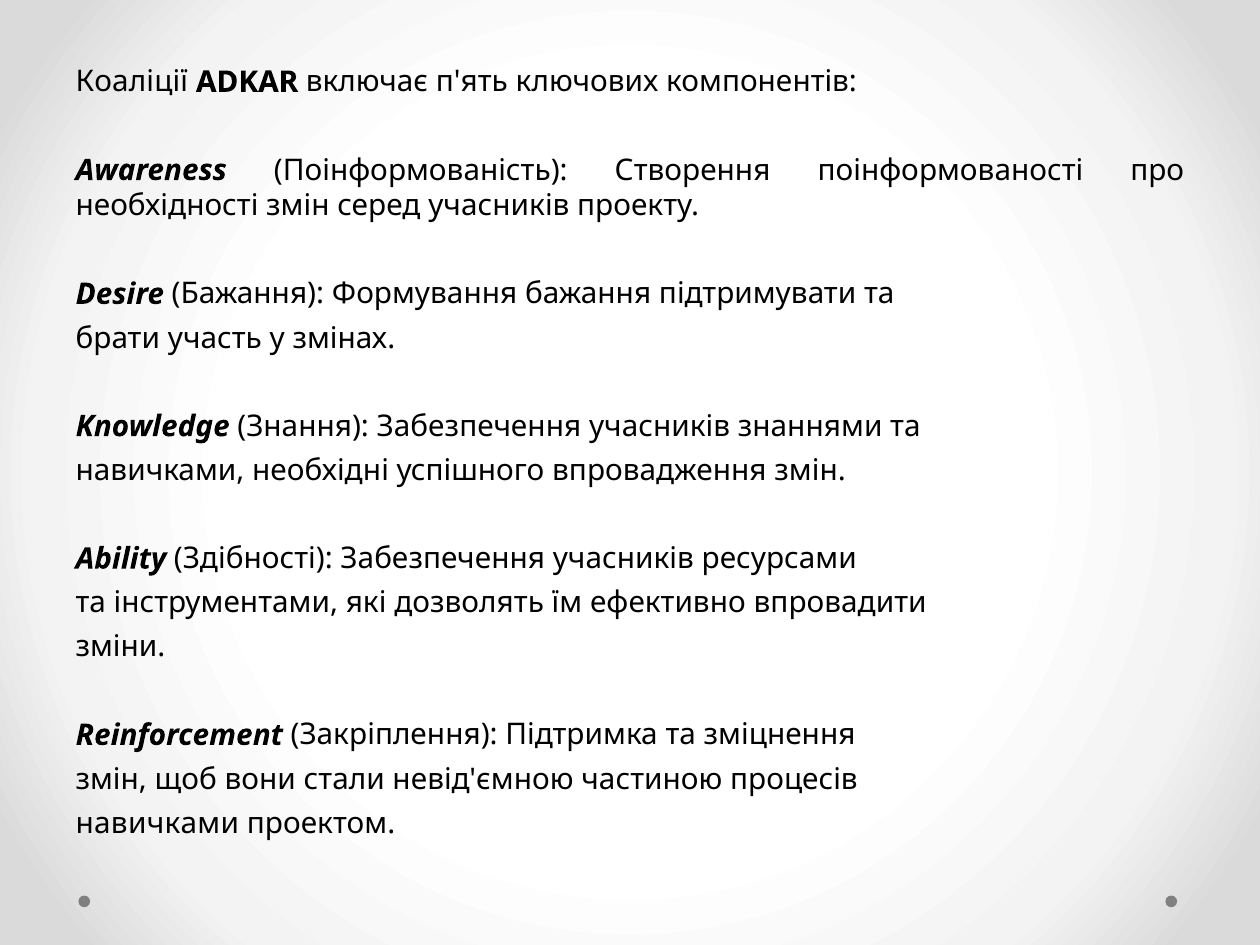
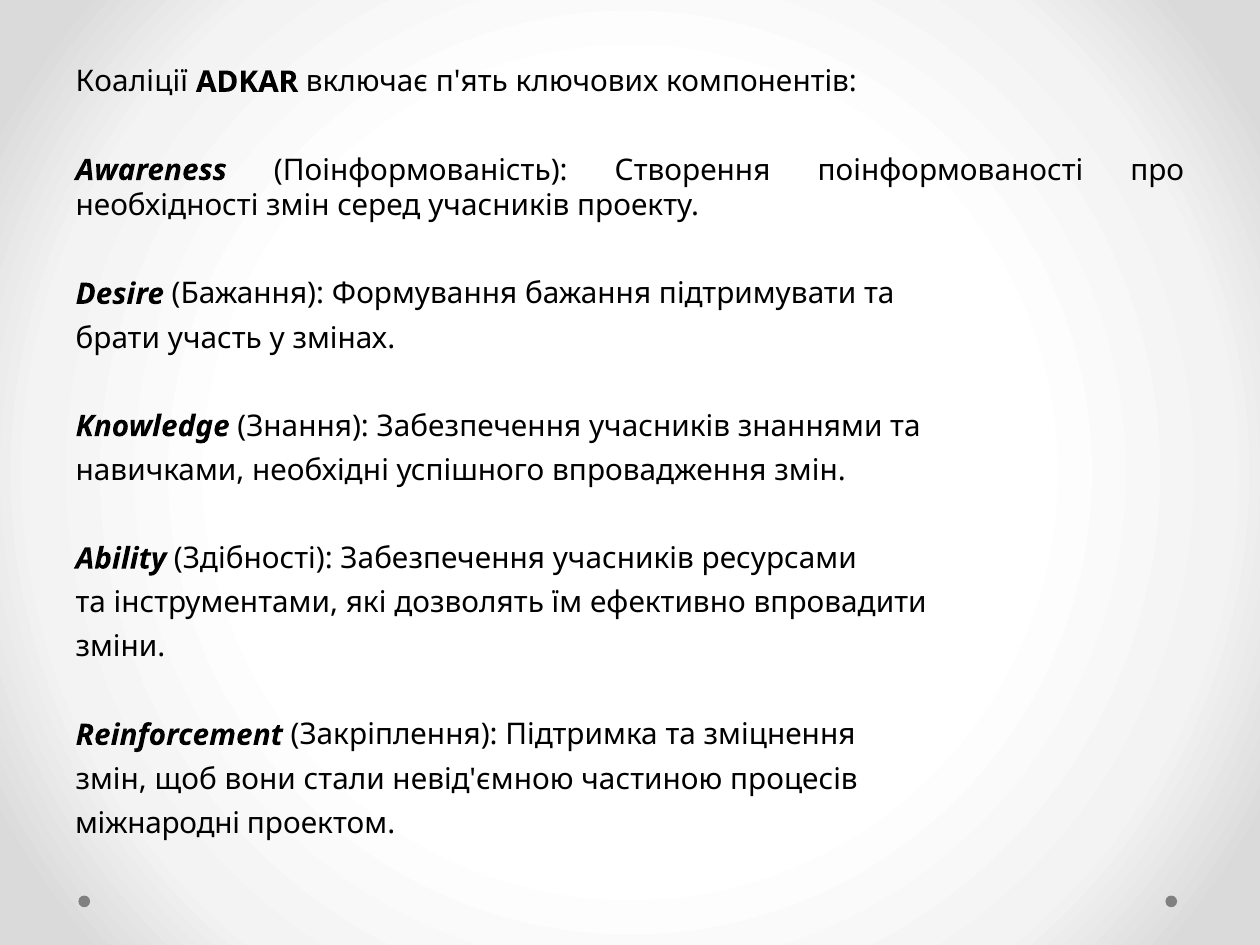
навичками: навичками -> міжнародні (158, 823)
